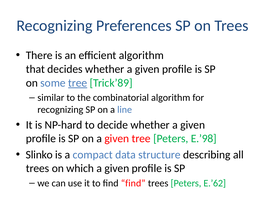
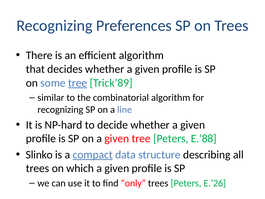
E.’98: E.’98 -> E.’88 (204, 138)
compact underline: none -> present (93, 154)
find find: find -> only (133, 183)
E.’62: E.’62 -> E.’26 (215, 183)
